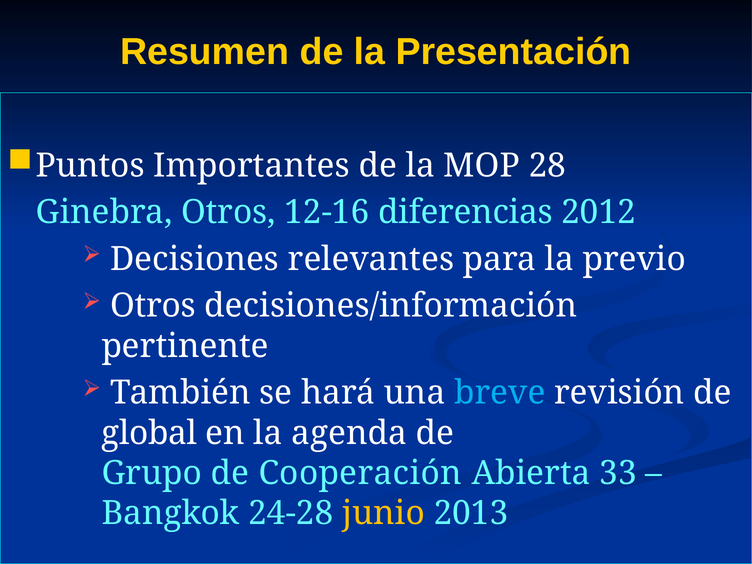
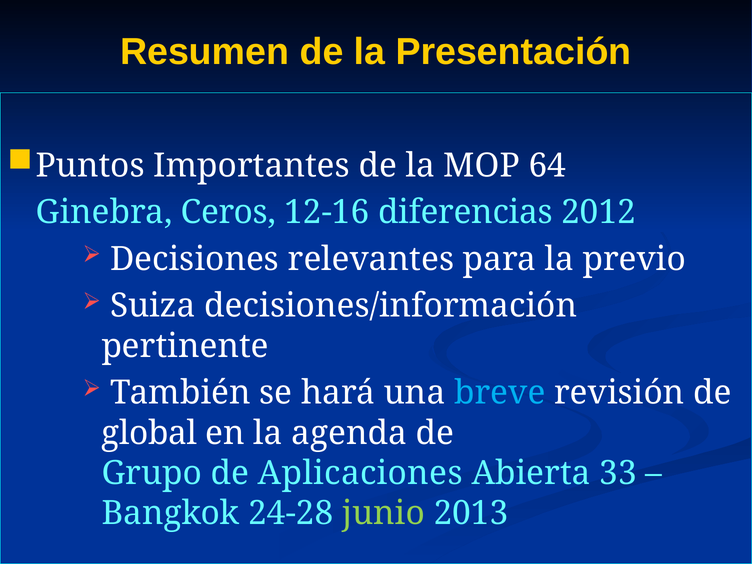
28: 28 -> 64 (547, 166)
Ginebra Otros: Otros -> Ceros (228, 212)
Otros: Otros -> Suiza (153, 306)
Cooperación: Cooperación -> Aplicaciones (360, 473)
junio colour: yellow -> light green (383, 513)
